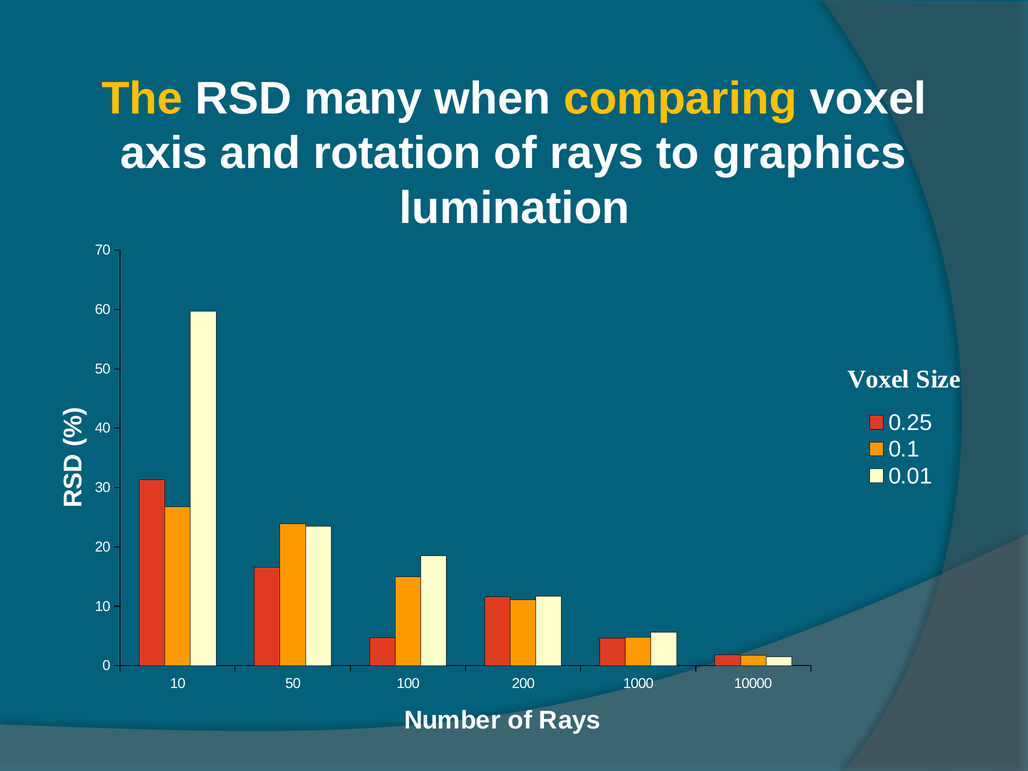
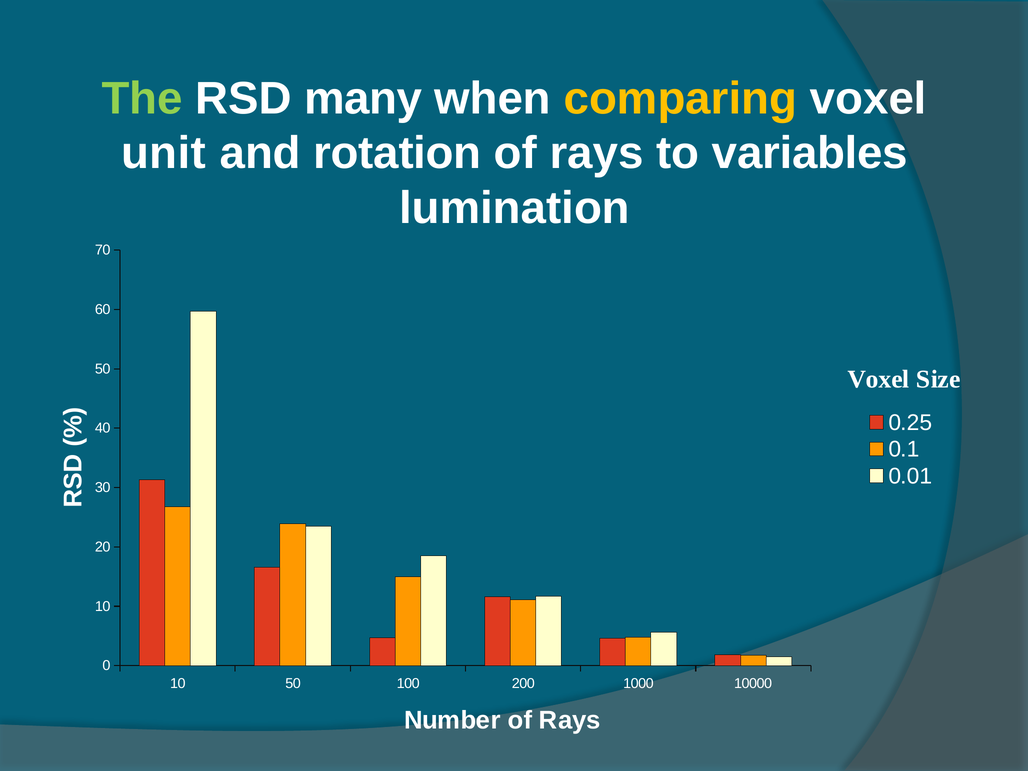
The colour: yellow -> light green (142, 99)
axis: axis -> unit (164, 153)
graphics: graphics -> variables (810, 153)
